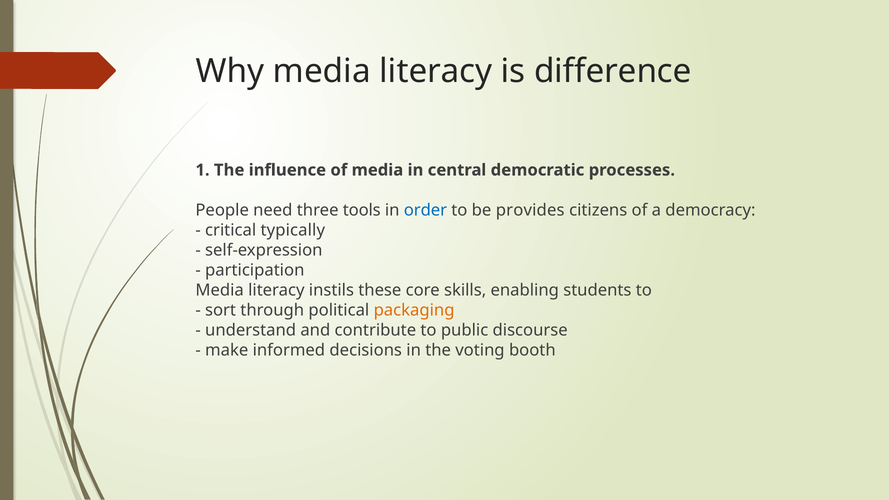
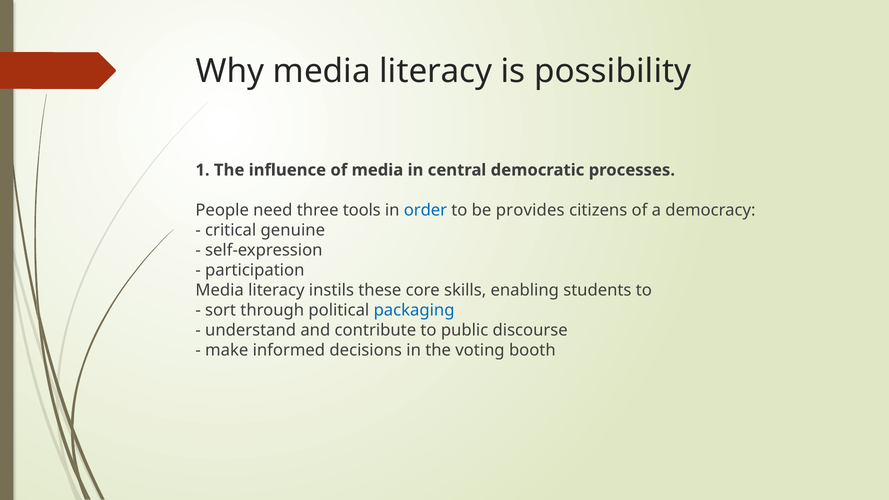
difference: difference -> possibility (613, 71)
typically: typically -> genuine (293, 230)
packaging colour: orange -> blue (414, 310)
